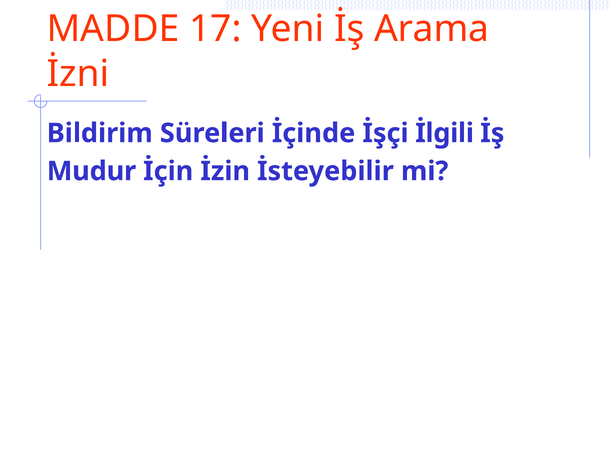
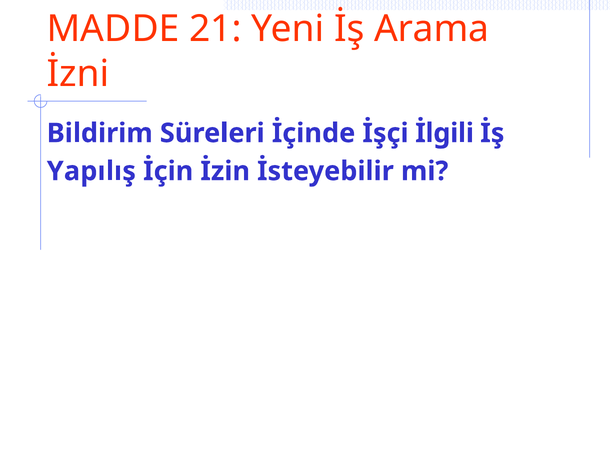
17: 17 -> 21 (215, 29)
Mudur: Mudur -> Yapılış (91, 171)
